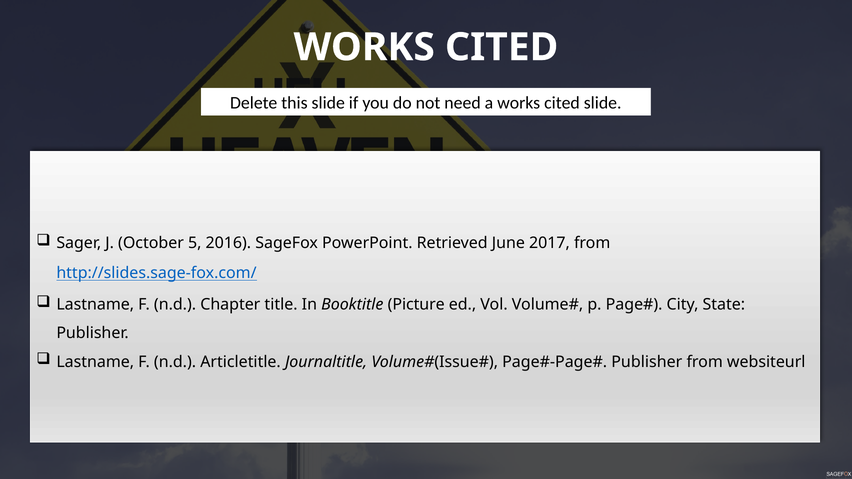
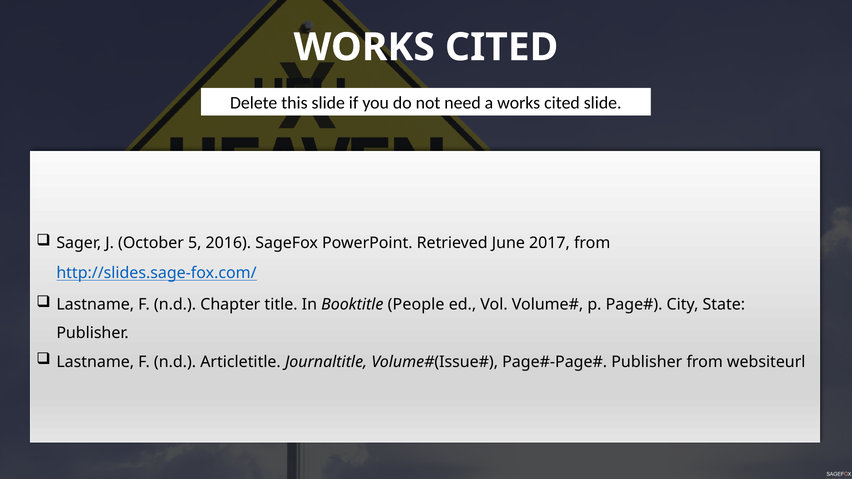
Picture: Picture -> People (416, 305)
